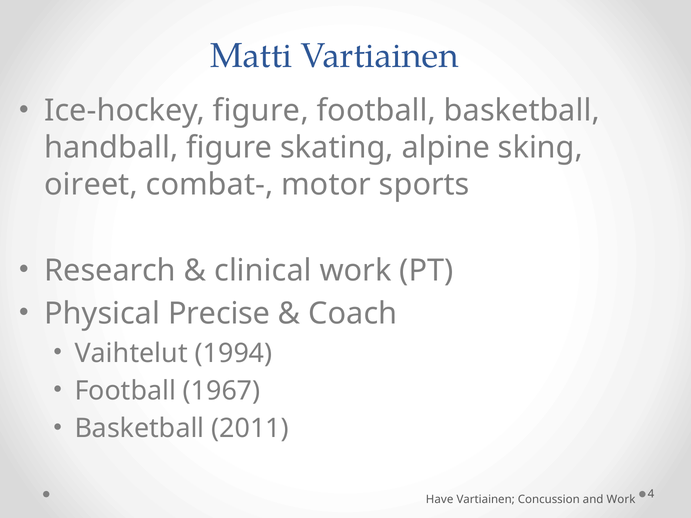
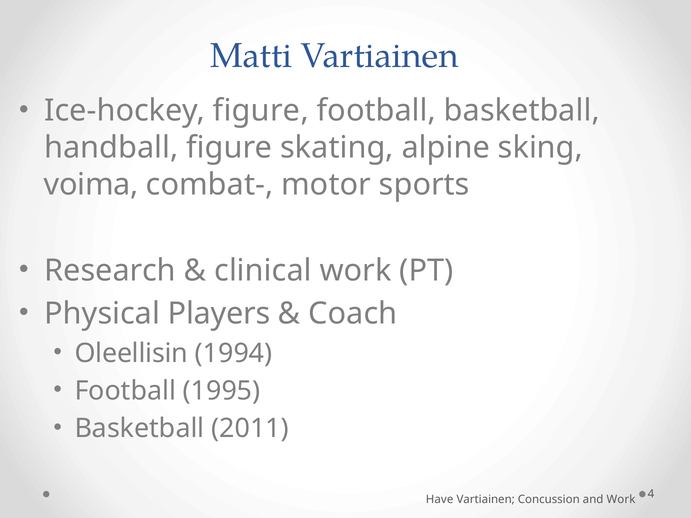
oireet: oireet -> voima (91, 185)
Precise: Precise -> Players (219, 314)
Vaihtelut: Vaihtelut -> Oleellisin (131, 353)
1967: 1967 -> 1995 (222, 391)
